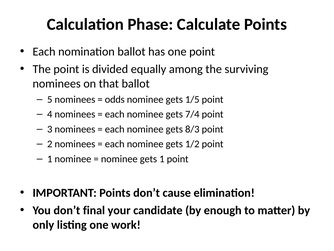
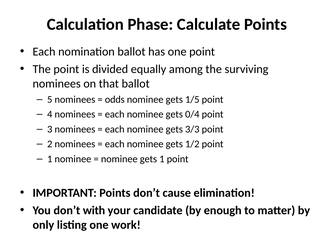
7/4: 7/4 -> 0/4 (192, 114)
8/3: 8/3 -> 3/3 (192, 129)
final: final -> with (94, 210)
